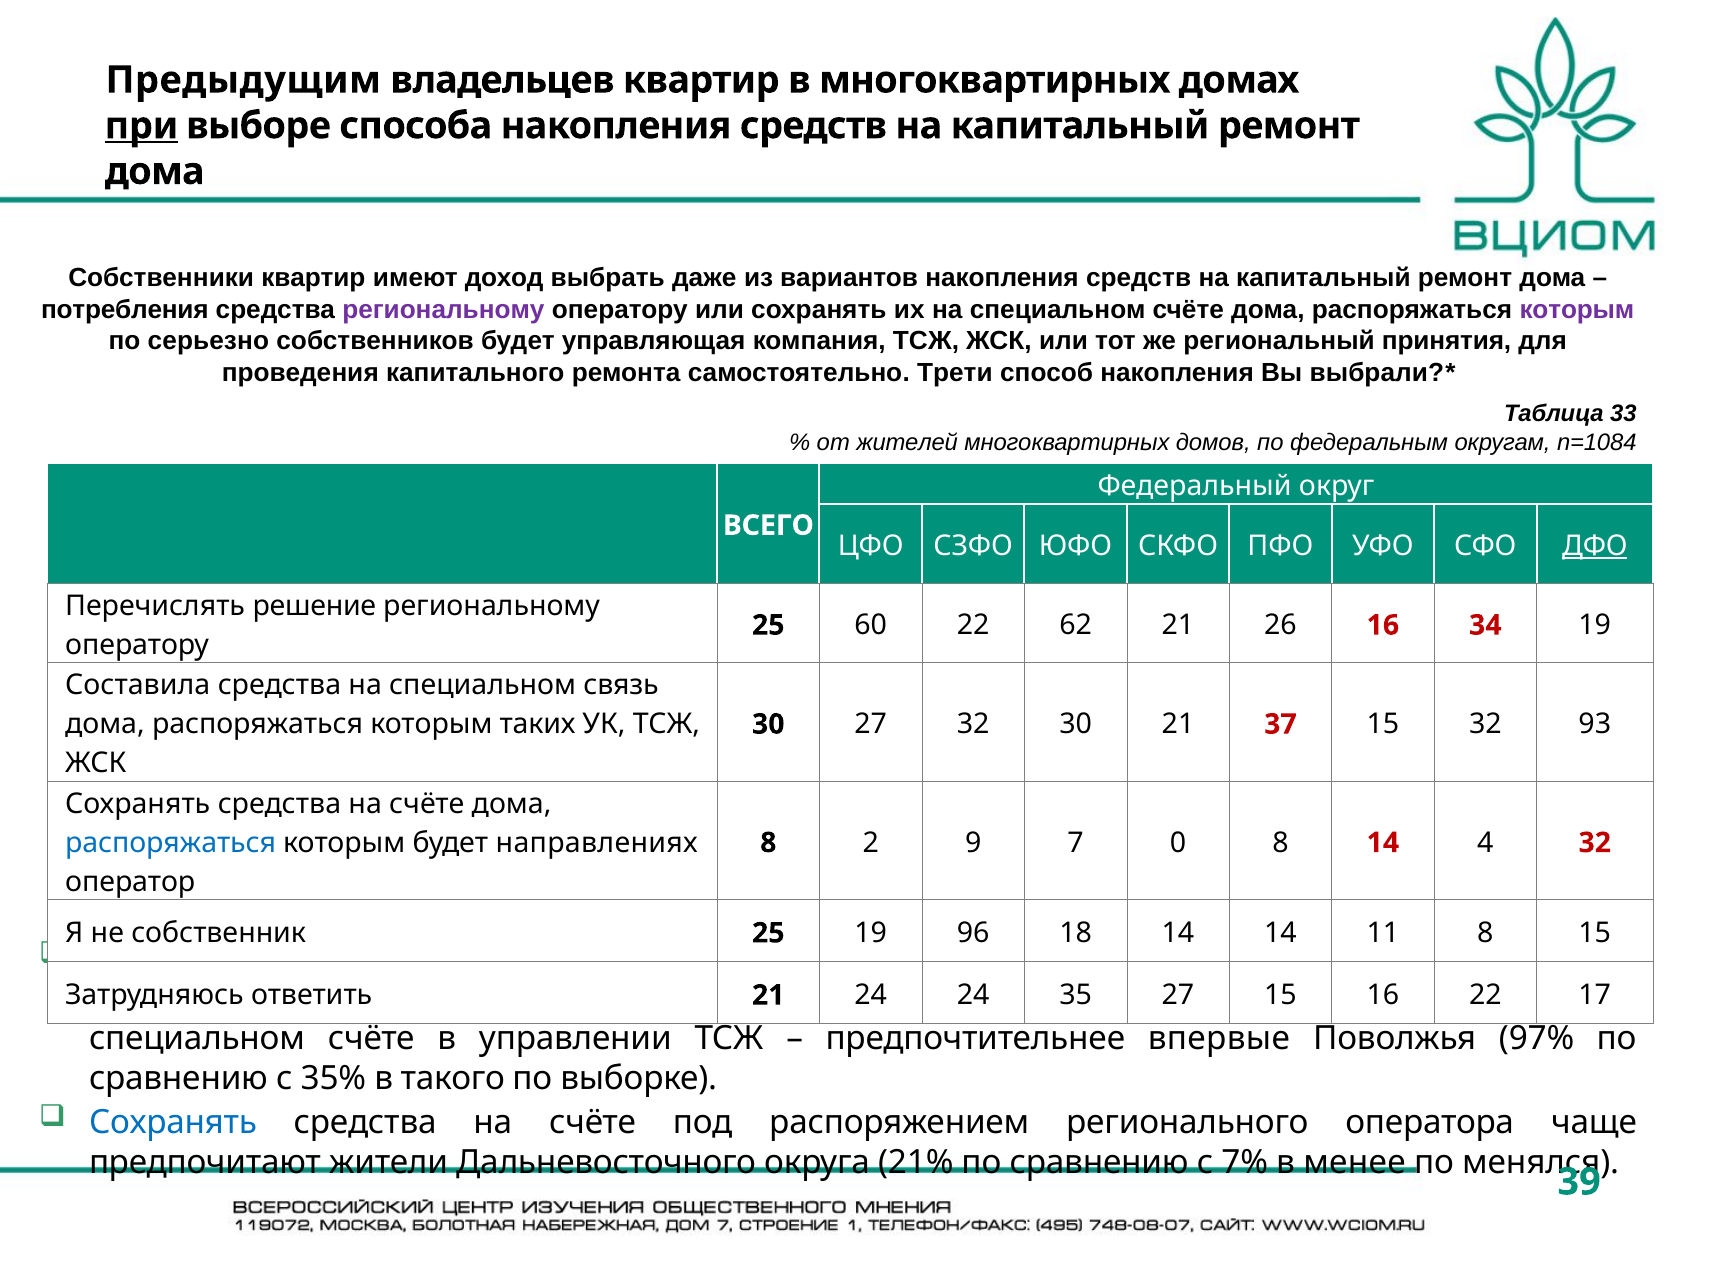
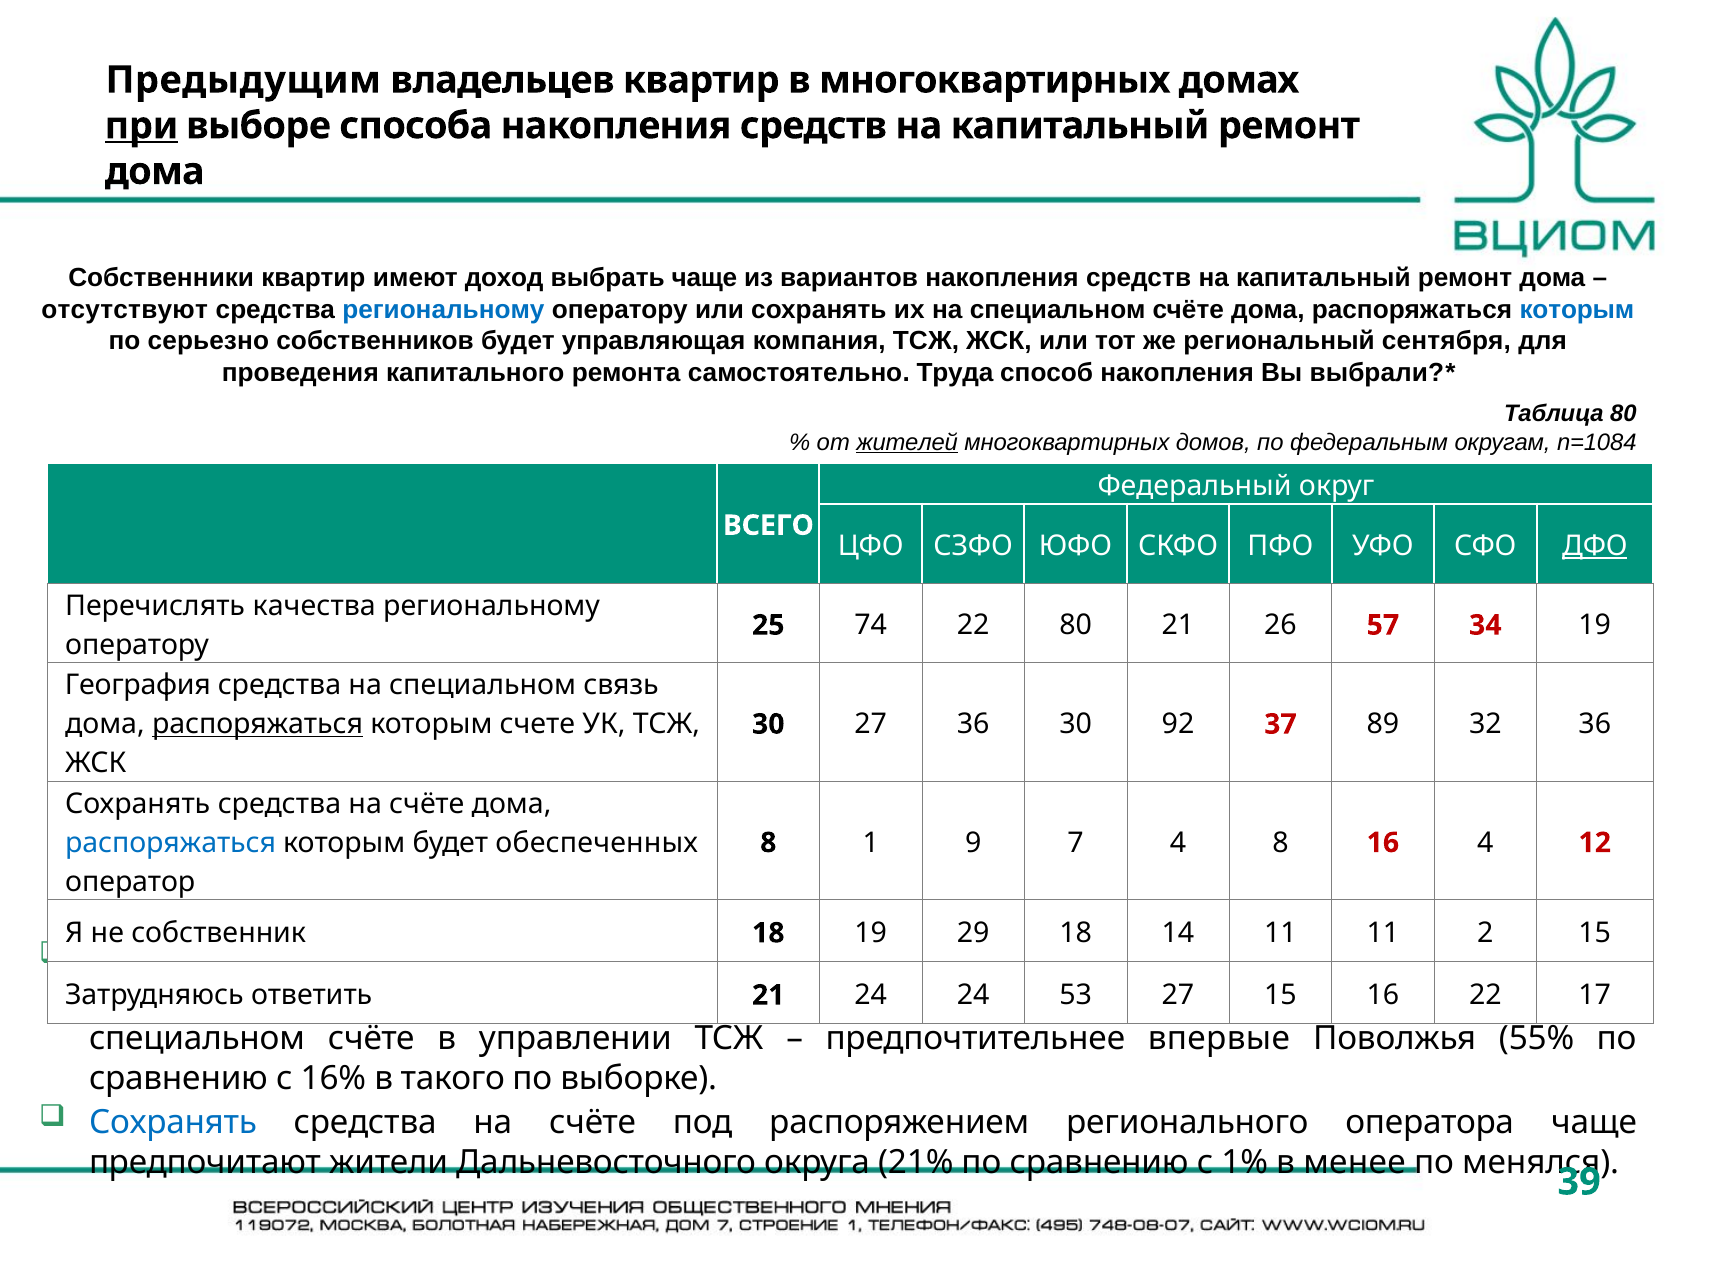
выбрать даже: даже -> чаще (704, 278)
потребления: потребления -> отсутствуют (125, 310)
региональному colour: purple -> blue (443, 310)
которым colour: purple -> blue (1577, 310)
принятия: принятия -> сентября (1446, 341)
Трети: Трети -> Труда (955, 373)
Таблица 33: 33 -> 80 (1623, 414)
жителей underline: none -> present (907, 442)
решение: решение -> качества (314, 606)
60: 60 -> 74 (871, 625)
22 62: 62 -> 80 (1076, 625)
26 16: 16 -> 57 (1383, 625)
Составила: Составила -> География (138, 685)
распоряжаться underline: none -> present (258, 724)
таких: таких -> счете (537, 724)
27 32: 32 -> 36 (973, 724)
30 21: 21 -> 92 (1178, 724)
37 15: 15 -> 89 (1383, 724)
32 93: 93 -> 36 (1595, 724)
направлениях: направлениях -> обеспеченных (597, 842)
2: 2 -> 1 (871, 842)
7 0: 0 -> 4 (1178, 842)
8 14: 14 -> 16 (1383, 842)
4 32: 32 -> 12 (1595, 842)
собственник 25: 25 -> 18 (768, 933)
96: 96 -> 29 (973, 933)
14 14: 14 -> 11 (1280, 933)
11 8: 8 -> 2 (1485, 933)
35: 35 -> 53 (1076, 995)
97%: 97% -> 55% (1537, 1038)
35%: 35% -> 16% (333, 1078)
7%: 7% -> 1% (1245, 1162)
